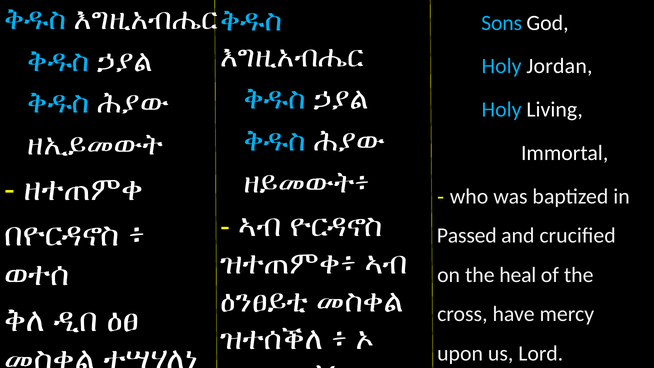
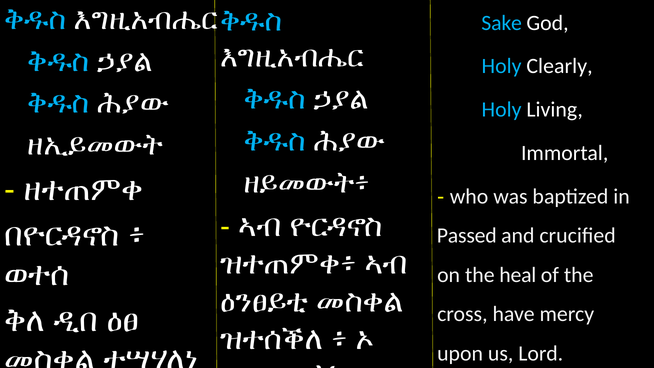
Sons: Sons -> Sake (502, 23)
Jordan: Jordan -> Clearly (560, 66)
